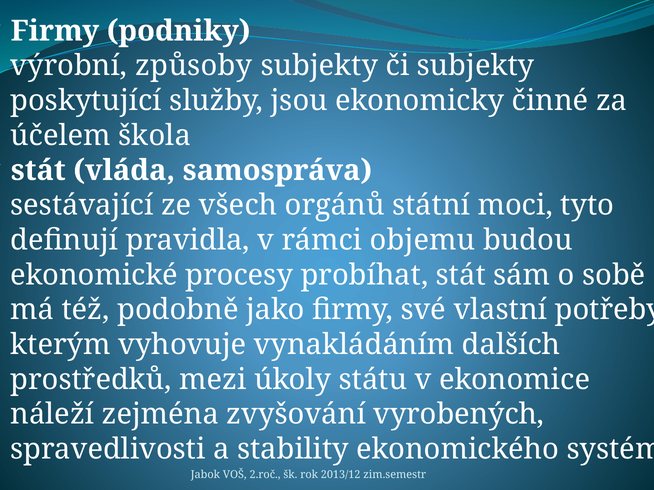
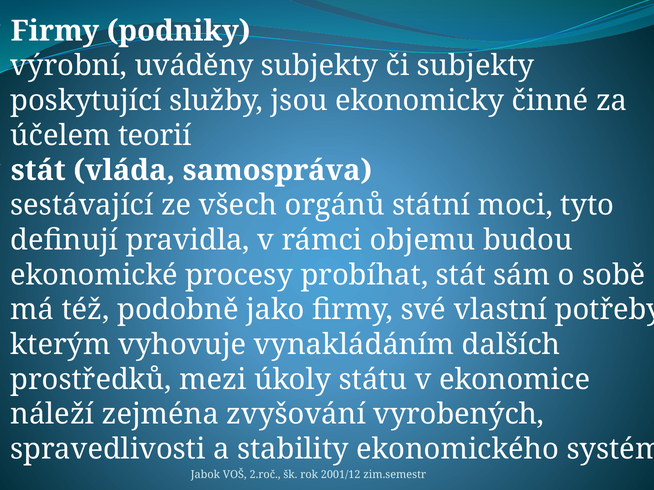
způsoby: způsoby -> uváděny (194, 66)
škola: škola -> teorií (155, 136)
2013/12: 2013/12 -> 2001/12 (341, 475)
